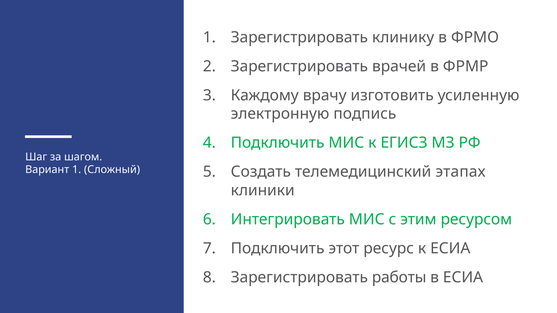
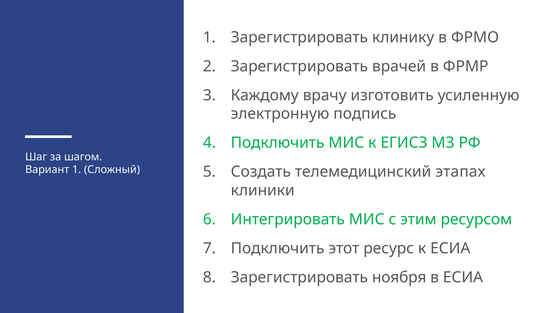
работы: работы -> ноября (399, 278)
